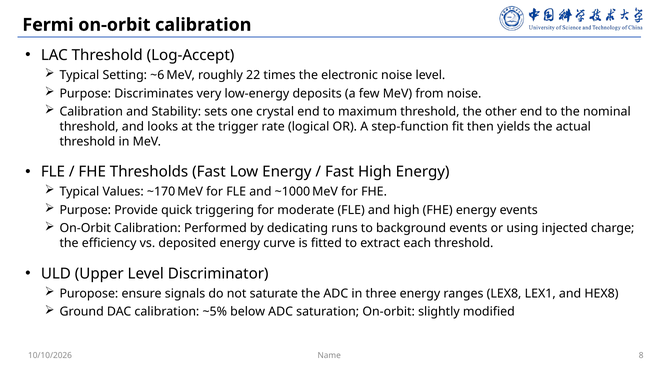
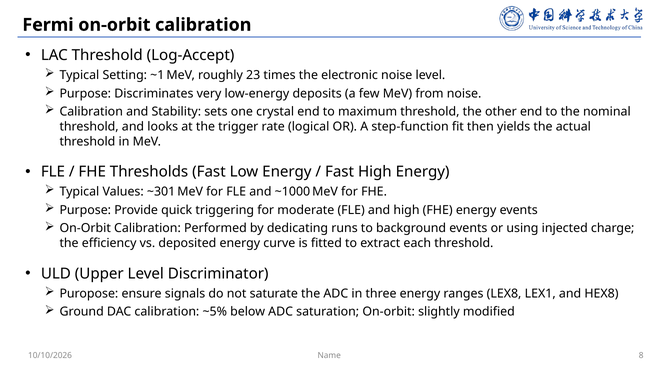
~6: ~6 -> ~1 (157, 75)
22: 22 -> 23 (253, 75)
~170: ~170 -> ~301 (161, 192)
